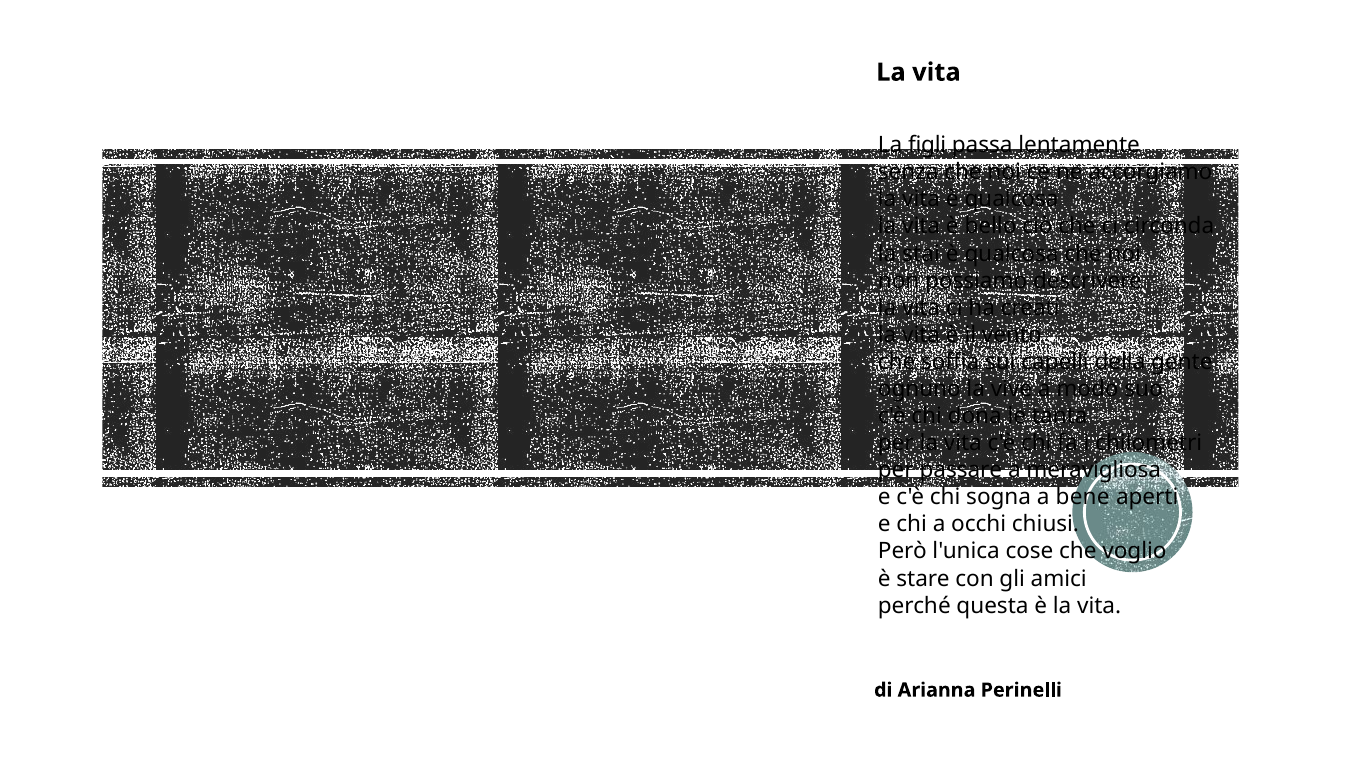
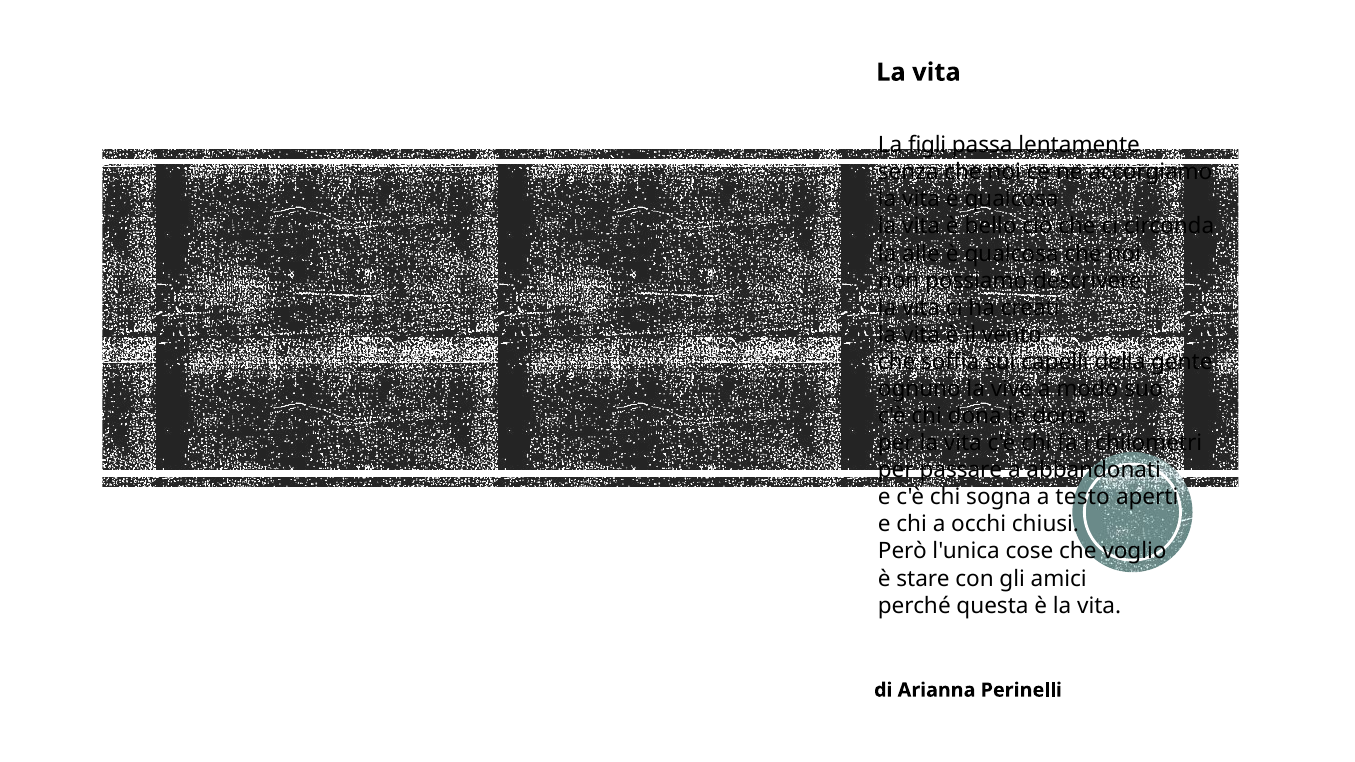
stai: stai -> alle (921, 254)
le tanta: tanta -> dona (1060, 416)
meravigliosa: meravigliosa -> abbandonati (1094, 470)
bene: bene -> testo (1083, 497)
